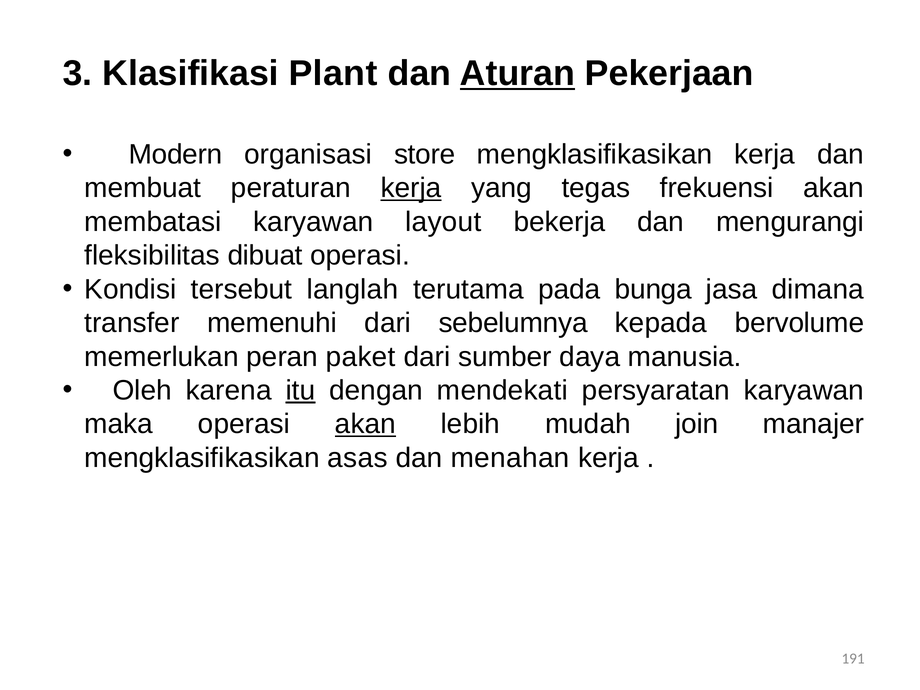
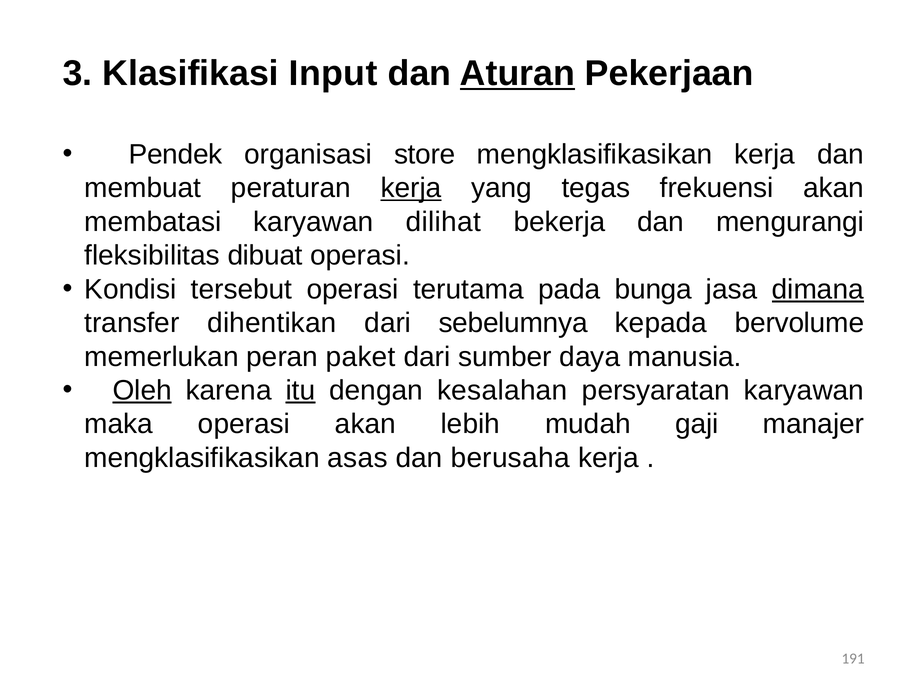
Plant: Plant -> Input (333, 74)
Modern: Modern -> Pendek (176, 154)
layout: layout -> dilihat (443, 222)
tersebut langlah: langlah -> operasi (353, 289)
dimana underline: none -> present (818, 289)
memenuhi: memenuhi -> dihentikan (272, 323)
Oleh underline: none -> present (142, 390)
mendekati: mendekati -> kesalahan (502, 390)
akan underline: present -> none (365, 424)
join: join -> gaji (697, 424)
menahan: menahan -> berusaha (510, 458)
